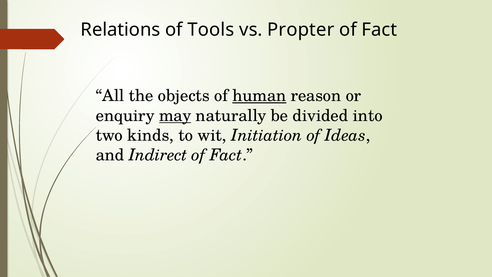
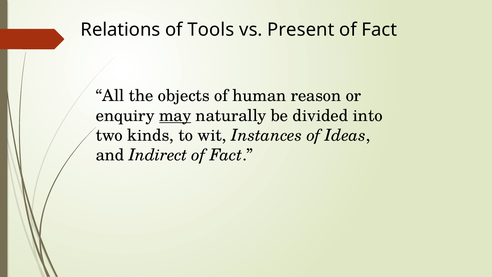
Propter: Propter -> Present (301, 30)
human underline: present -> none (259, 96)
Initiation: Initiation -> Instances (267, 135)
